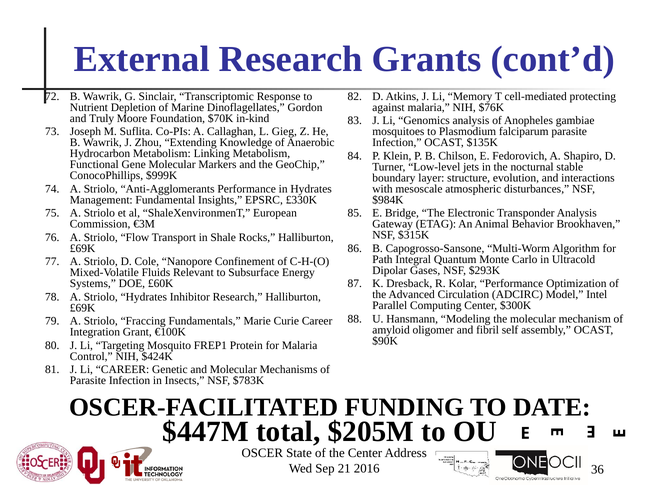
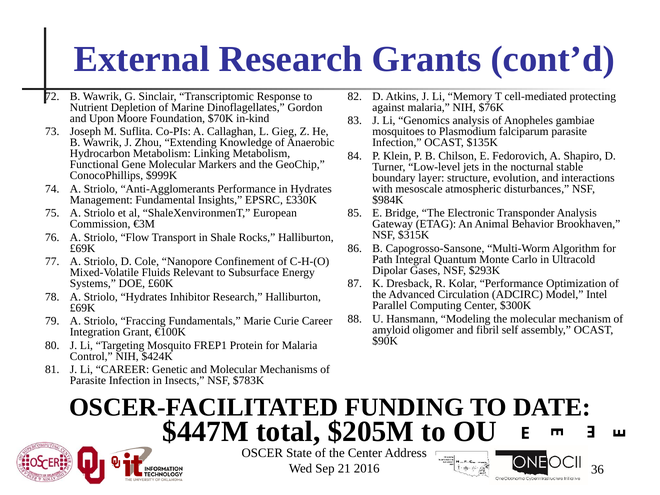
Truly: Truly -> Upon (102, 118)
